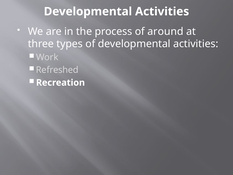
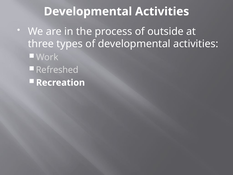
around: around -> outside (165, 31)
